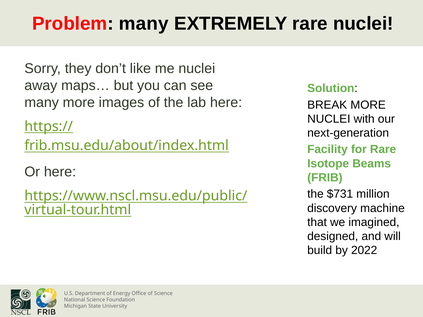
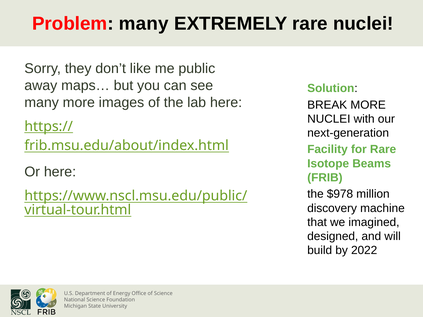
me nuclei: nuclei -> public (197, 69)
$731: $731 -> $978 (340, 194)
